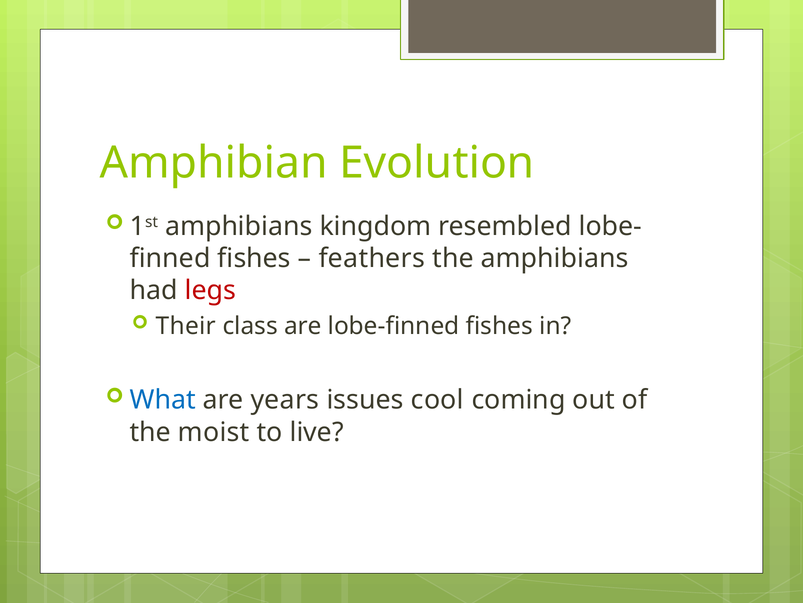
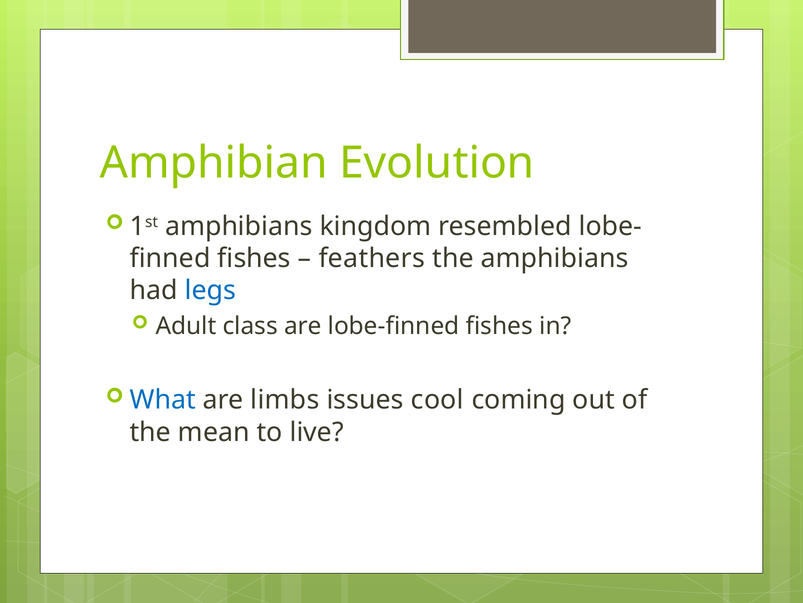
legs colour: red -> blue (210, 290)
Their: Their -> Adult (186, 326)
years: years -> limbs (285, 400)
moist: moist -> mean (214, 432)
